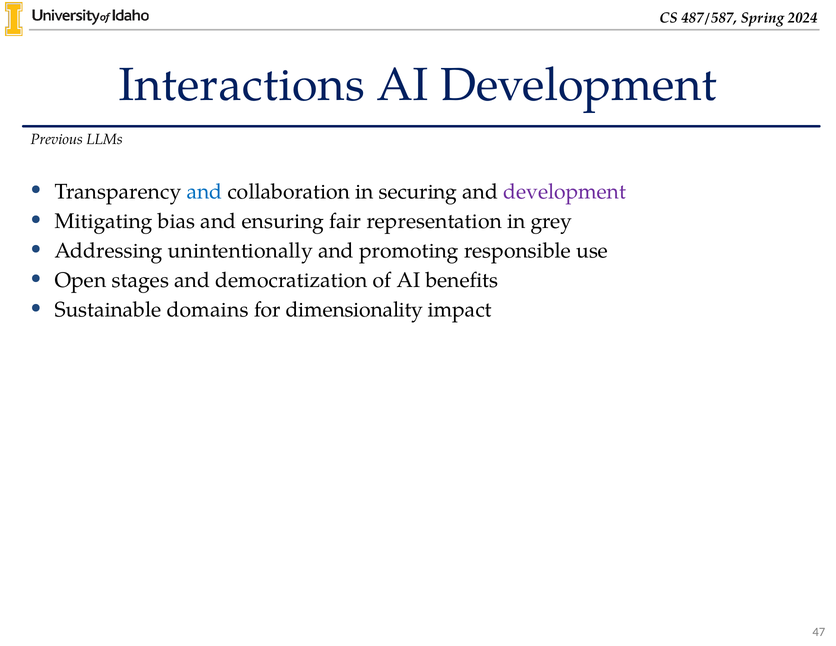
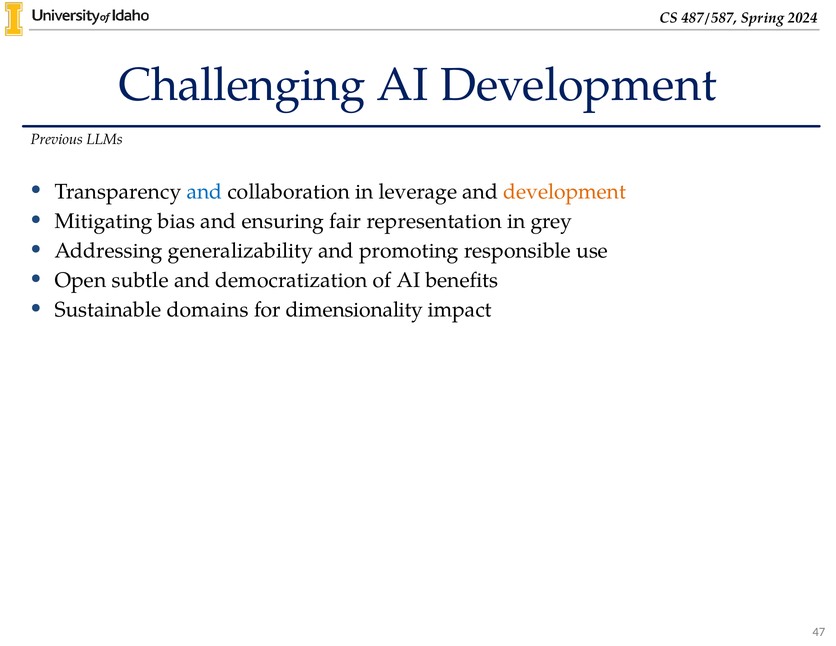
Interactions: Interactions -> Challenging (242, 85)
securing: securing -> leverage (418, 192)
development colour: purple -> orange (565, 192)
unintentionally: unintentionally -> generalizability (240, 251)
stages: stages -> subtle (140, 280)
